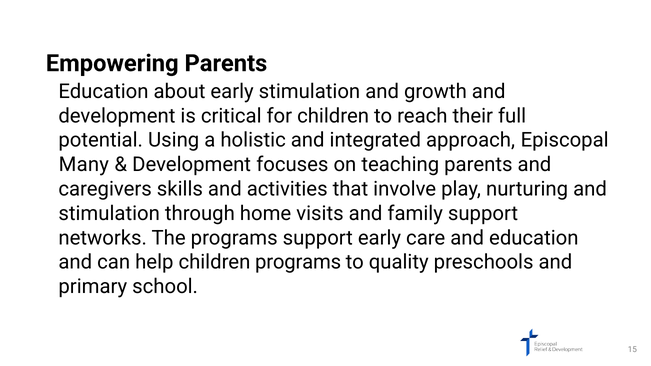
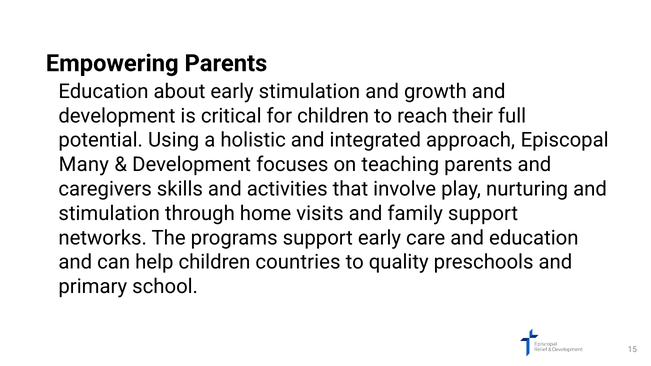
children programs: programs -> countries (298, 262)
